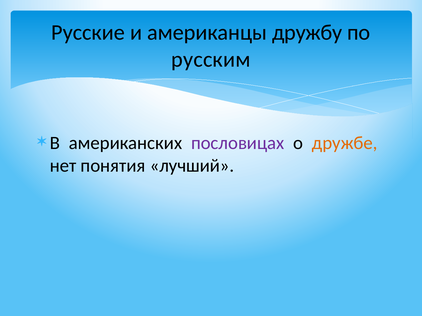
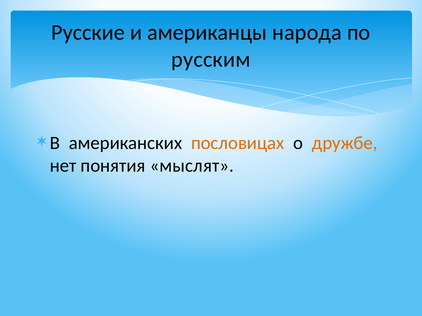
дружбу: дружбу -> народа (307, 33)
пословицах colour: purple -> orange (238, 143)
лучший: лучший -> мыслят (192, 166)
